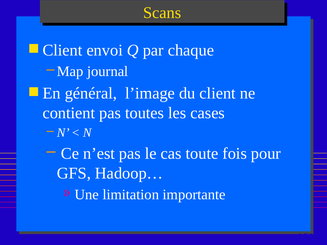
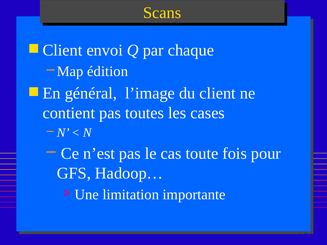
journal: journal -> édition (108, 71)
